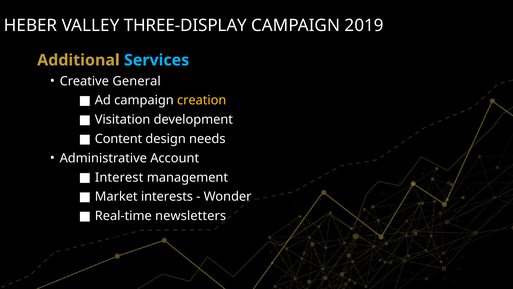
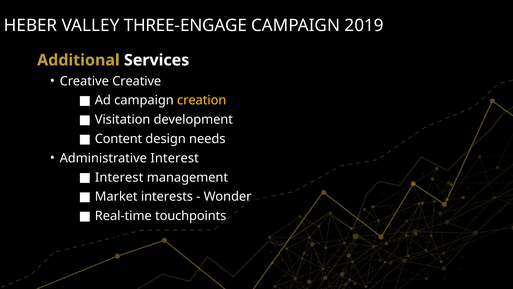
THREE-DISPLAY: THREE-DISPLAY -> THREE-ENGAGE (185, 26)
Services colour: light blue -> white (157, 60)
Creative General: General -> Creative (137, 81)
Administrative Account: Account -> Interest (175, 158)
newsletters: newsletters -> touchpoints (191, 216)
